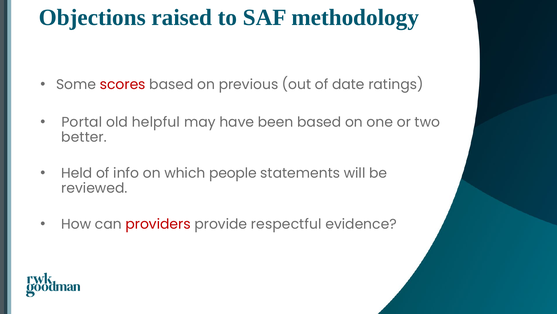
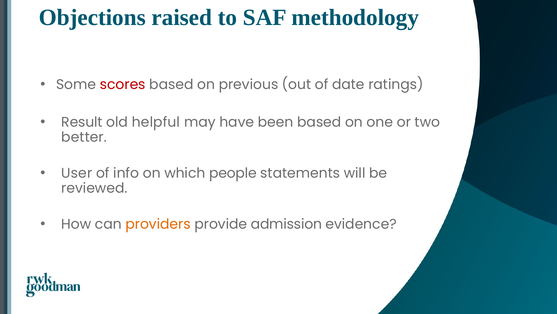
Portal: Portal -> Result (82, 122)
Held: Held -> User (77, 173)
providers colour: red -> orange (158, 224)
respectful: respectful -> admission (286, 224)
